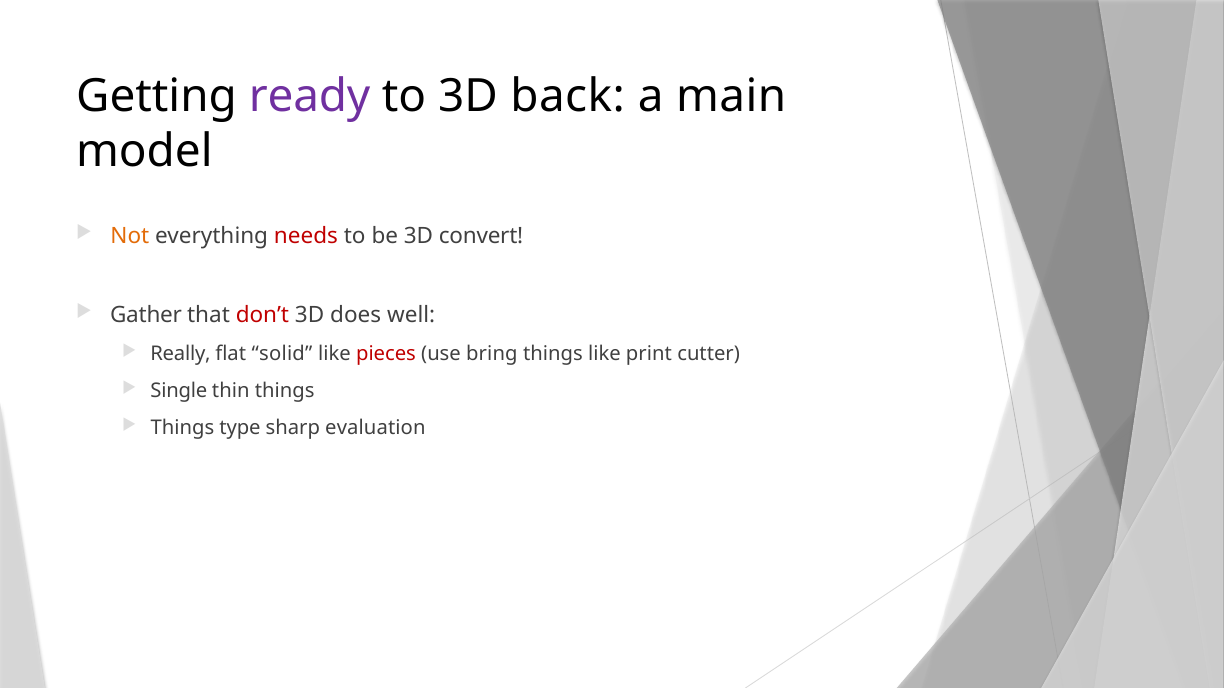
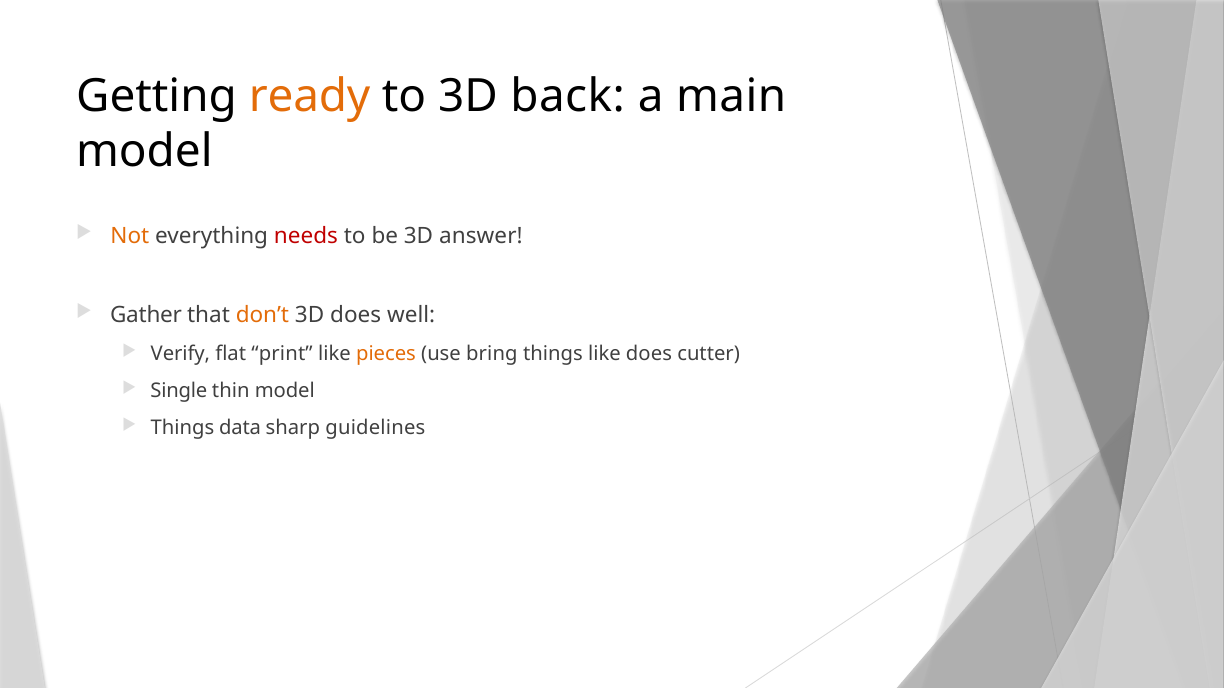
ready colour: purple -> orange (310, 96)
convert: convert -> answer (481, 236)
don’t colour: red -> orange (262, 316)
Really: Really -> Verify (180, 354)
solid: solid -> print (282, 354)
pieces colour: red -> orange (386, 354)
like print: print -> does (649, 354)
thin things: things -> model (285, 391)
type: type -> data (240, 428)
evaluation: evaluation -> guidelines (375, 428)
